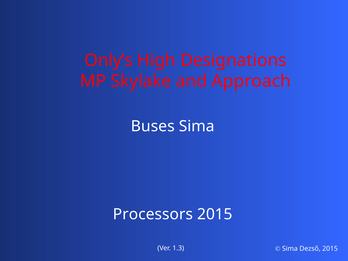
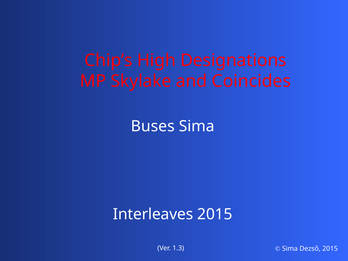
Only’s: Only’s -> Chip’s (109, 60)
Approach: Approach -> Coincides (251, 81)
Processors: Processors -> Interleaves (153, 214)
